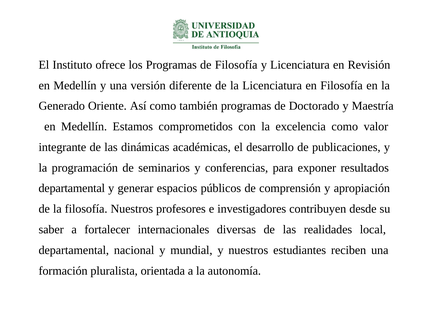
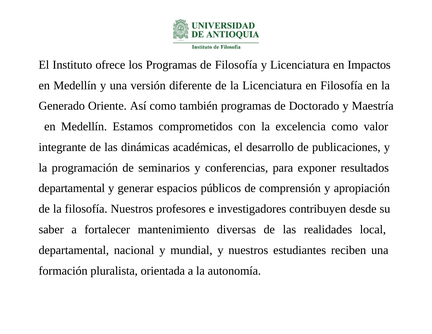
Revisión: Revisión -> Impactos (369, 65)
internacionales: internacionales -> mantenimiento (174, 229)
